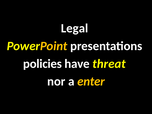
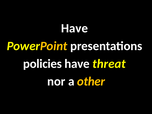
Legal: Legal -> Have (74, 28)
enter: enter -> other (91, 81)
